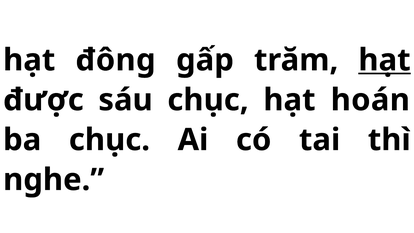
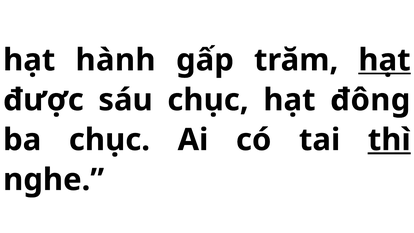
đông: đông -> hành (116, 60)
hoán: hoán -> đông (370, 100)
thì underline: none -> present (389, 140)
